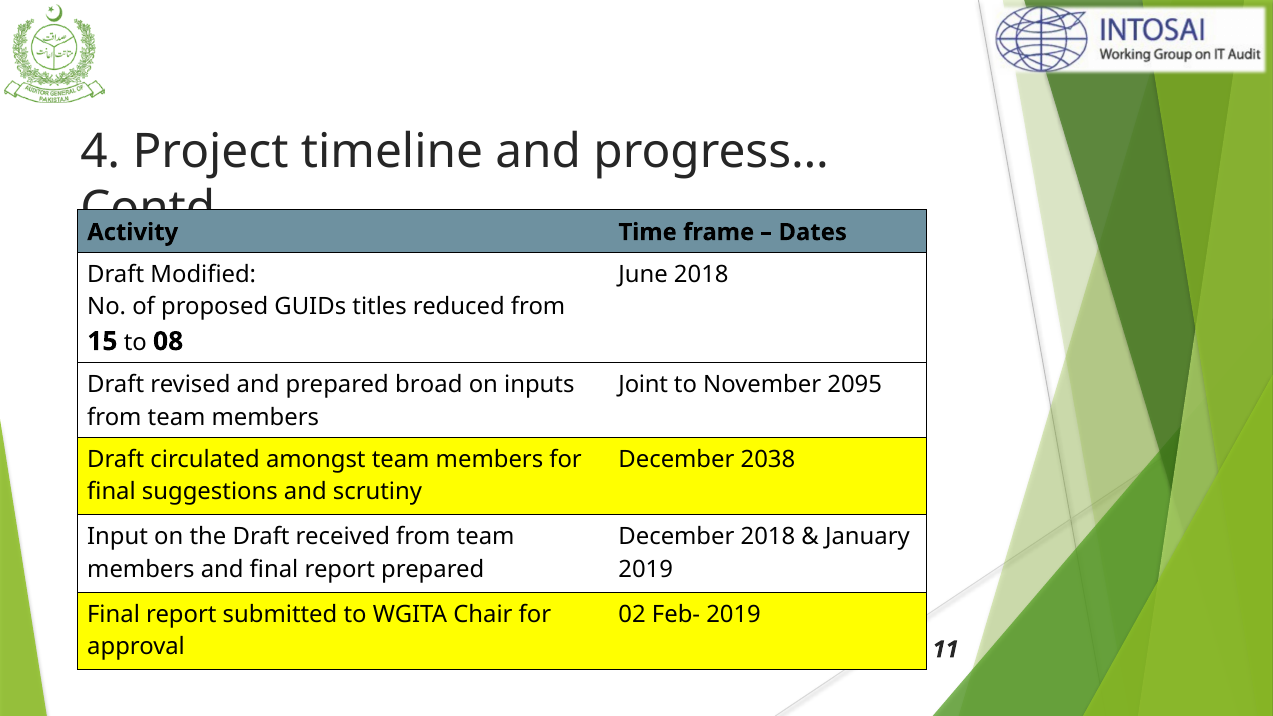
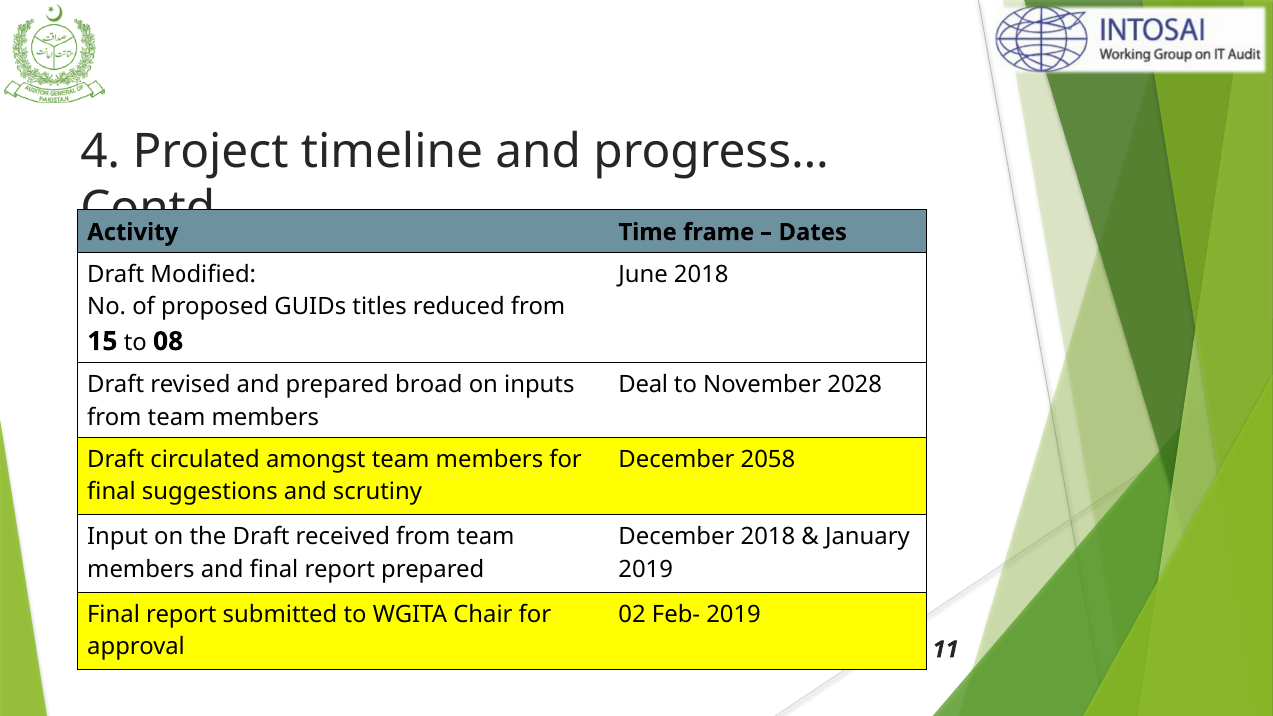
Joint: Joint -> Deal (643, 385)
2095: 2095 -> 2028 (855, 385)
2038: 2038 -> 2058 (768, 460)
